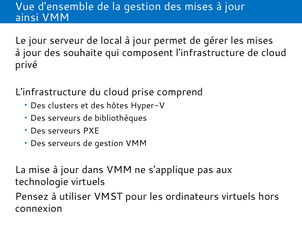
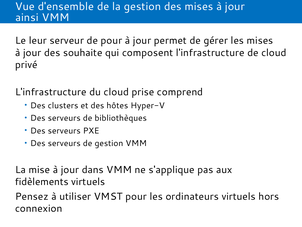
Le jour: jour -> leur (38, 40)
de local: local -> pour (111, 40)
technologie: technologie -> fidèlements (42, 181)
